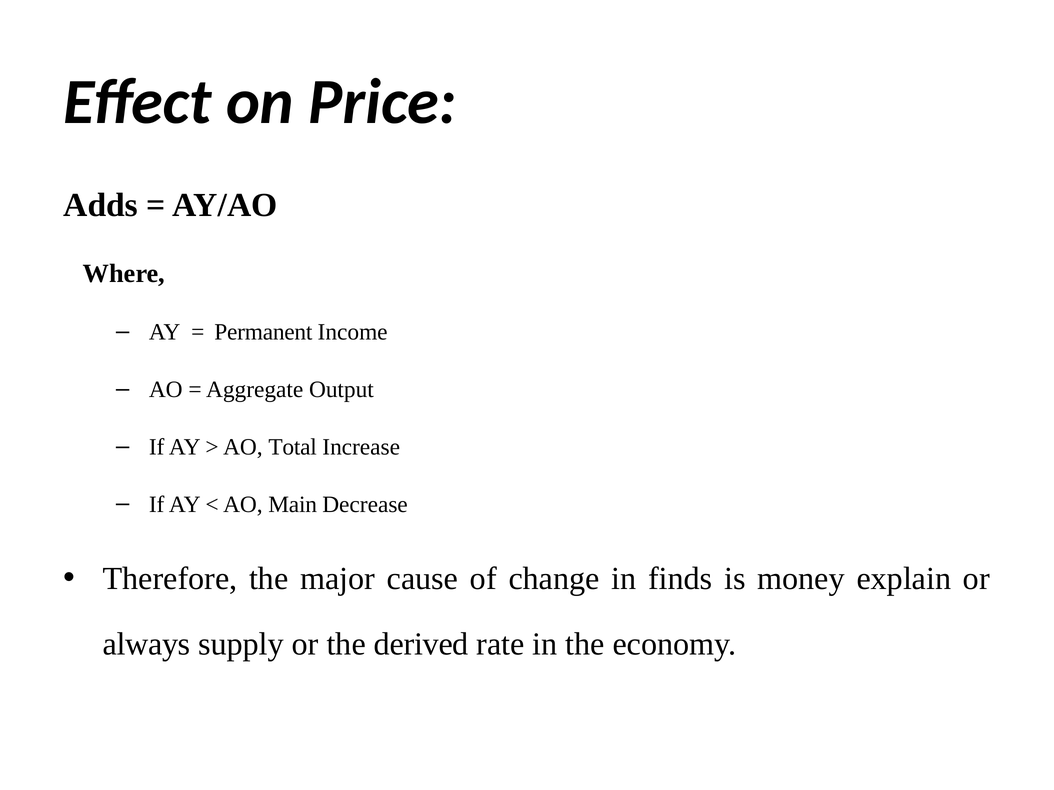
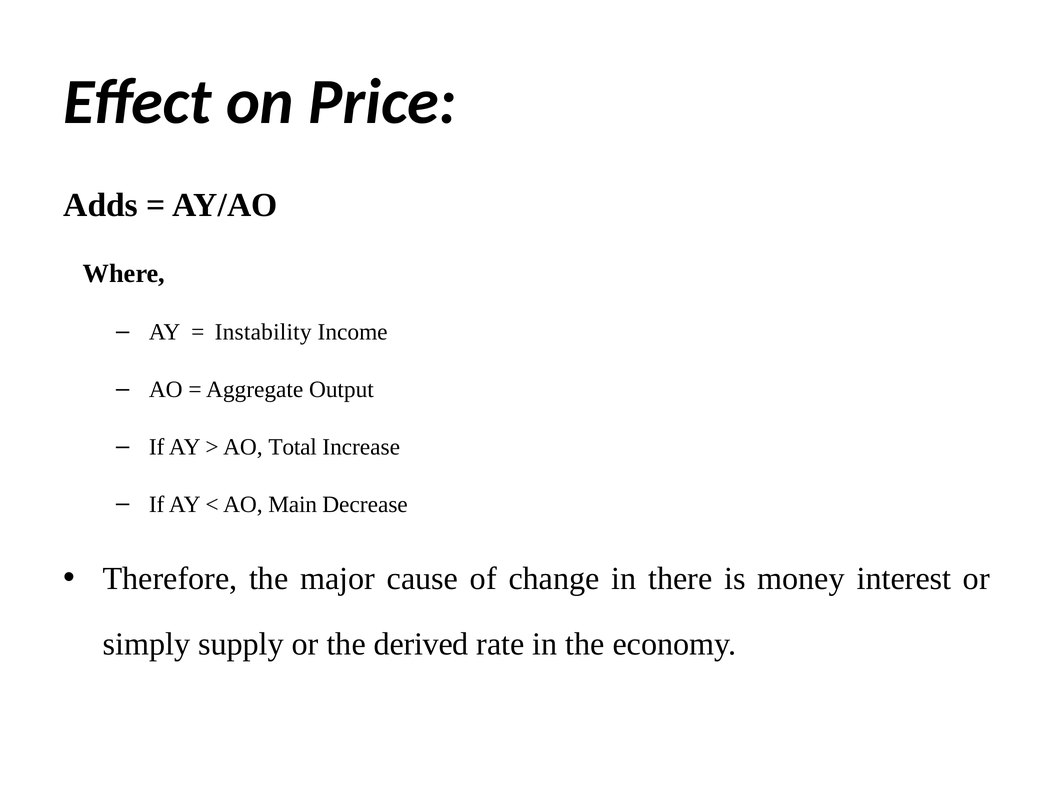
Permanent: Permanent -> Instability (263, 332)
finds: finds -> there (680, 579)
explain: explain -> interest (904, 579)
always: always -> simply (146, 644)
